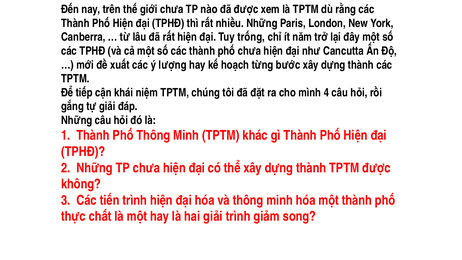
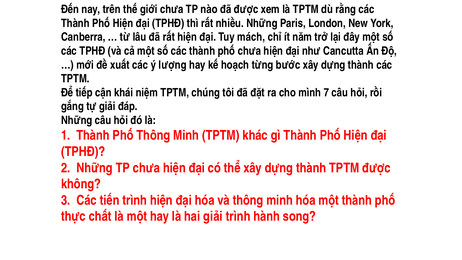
trống: trống -> mách (251, 37)
4: 4 -> 7 (326, 93)
giảm: giảm -> hành (267, 216)
